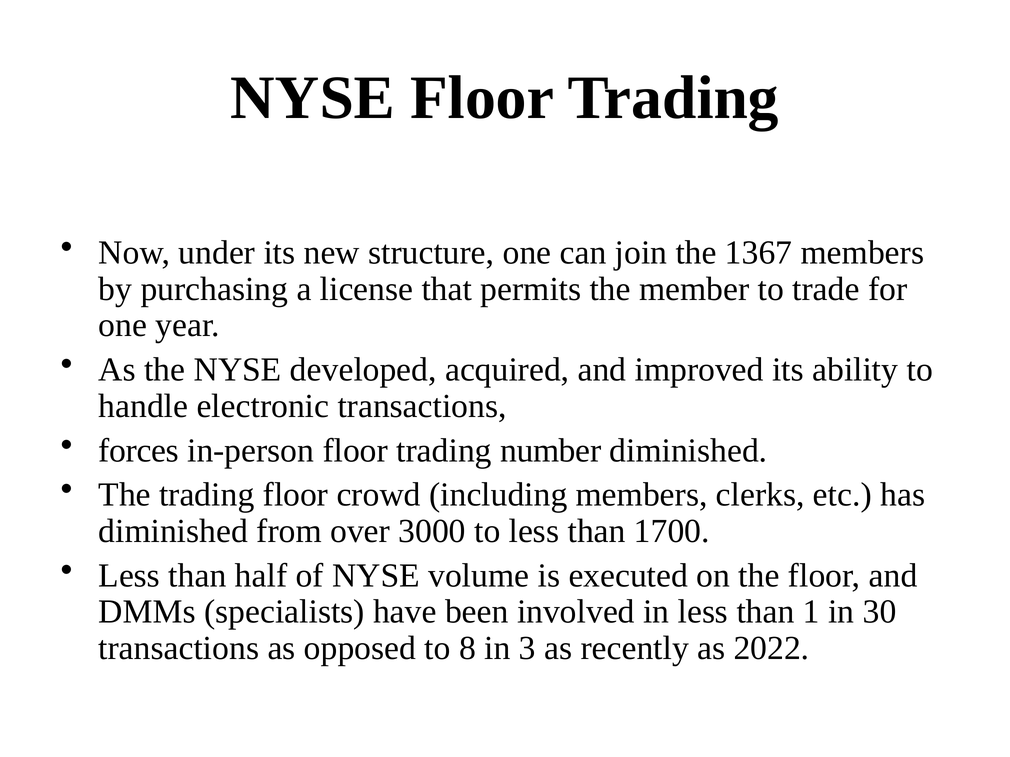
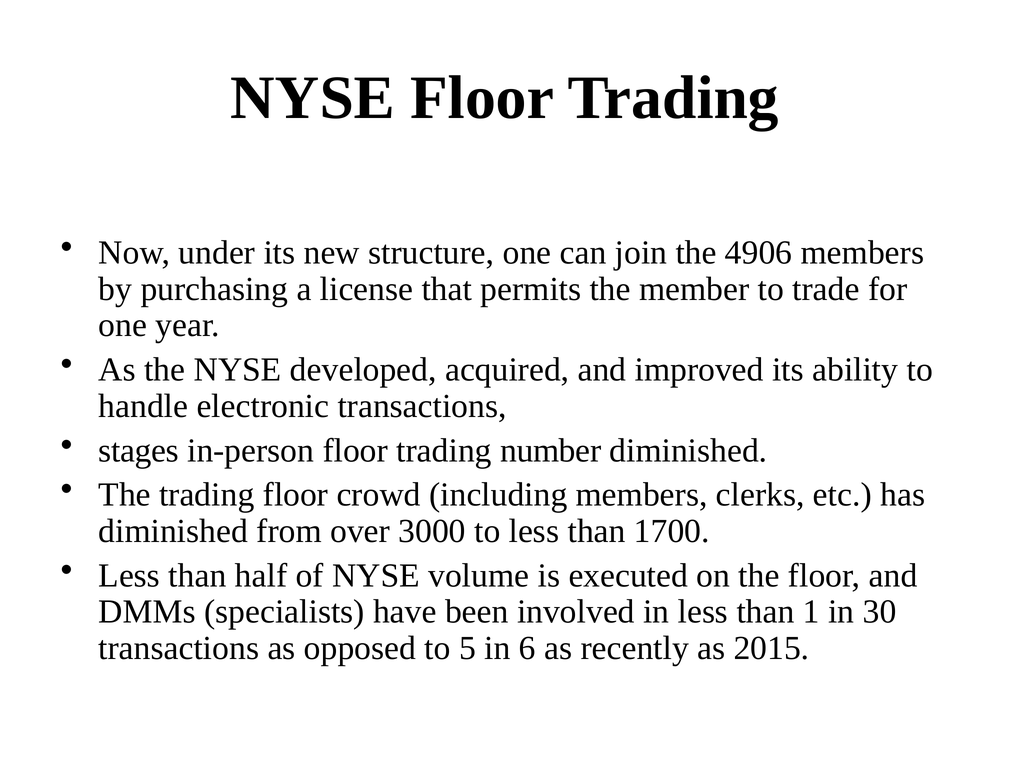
1367: 1367 -> 4906 (759, 253)
forces: forces -> stages (139, 451)
8: 8 -> 5 (468, 649)
3: 3 -> 6 (527, 649)
2022: 2022 -> 2015 (771, 649)
